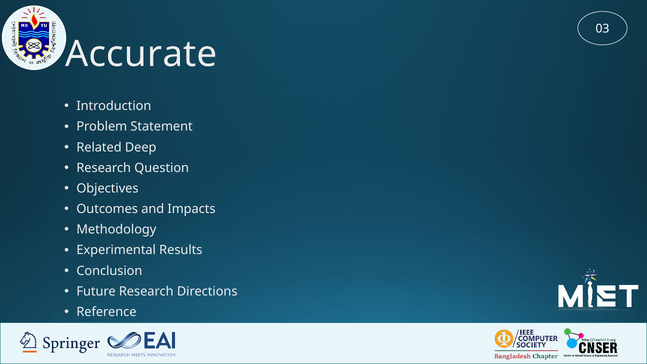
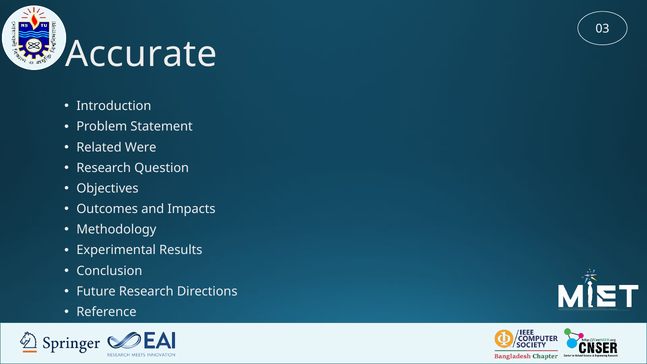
Deep: Deep -> Were (141, 147)
